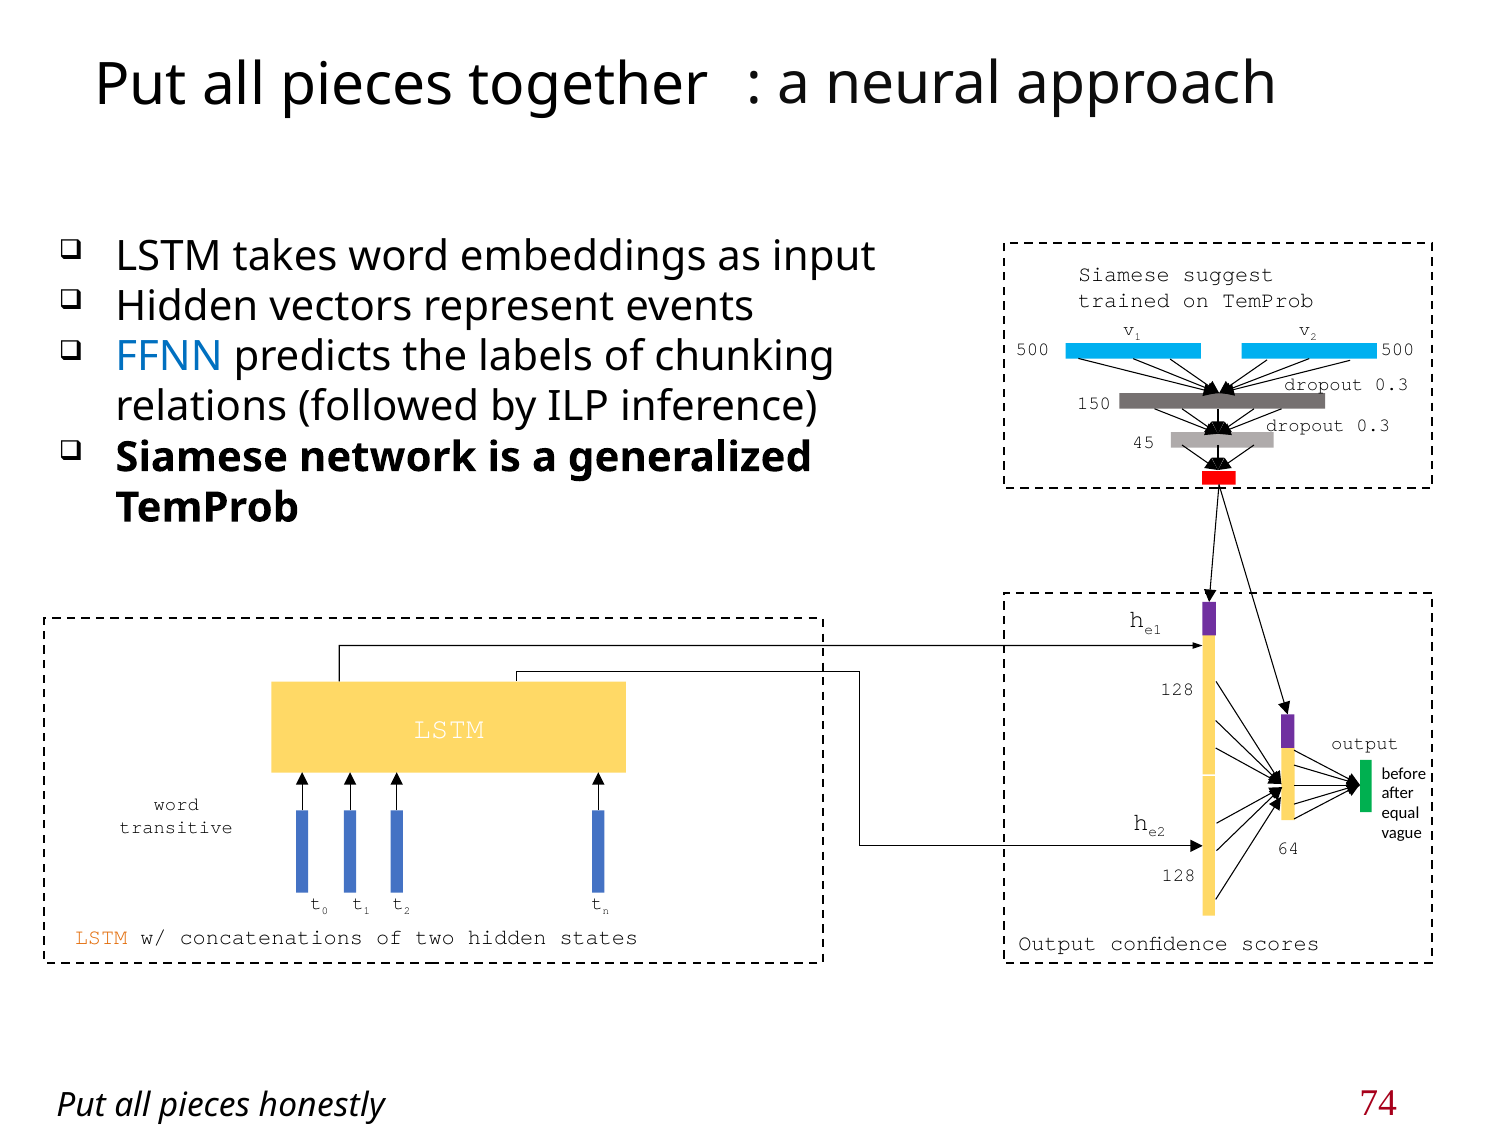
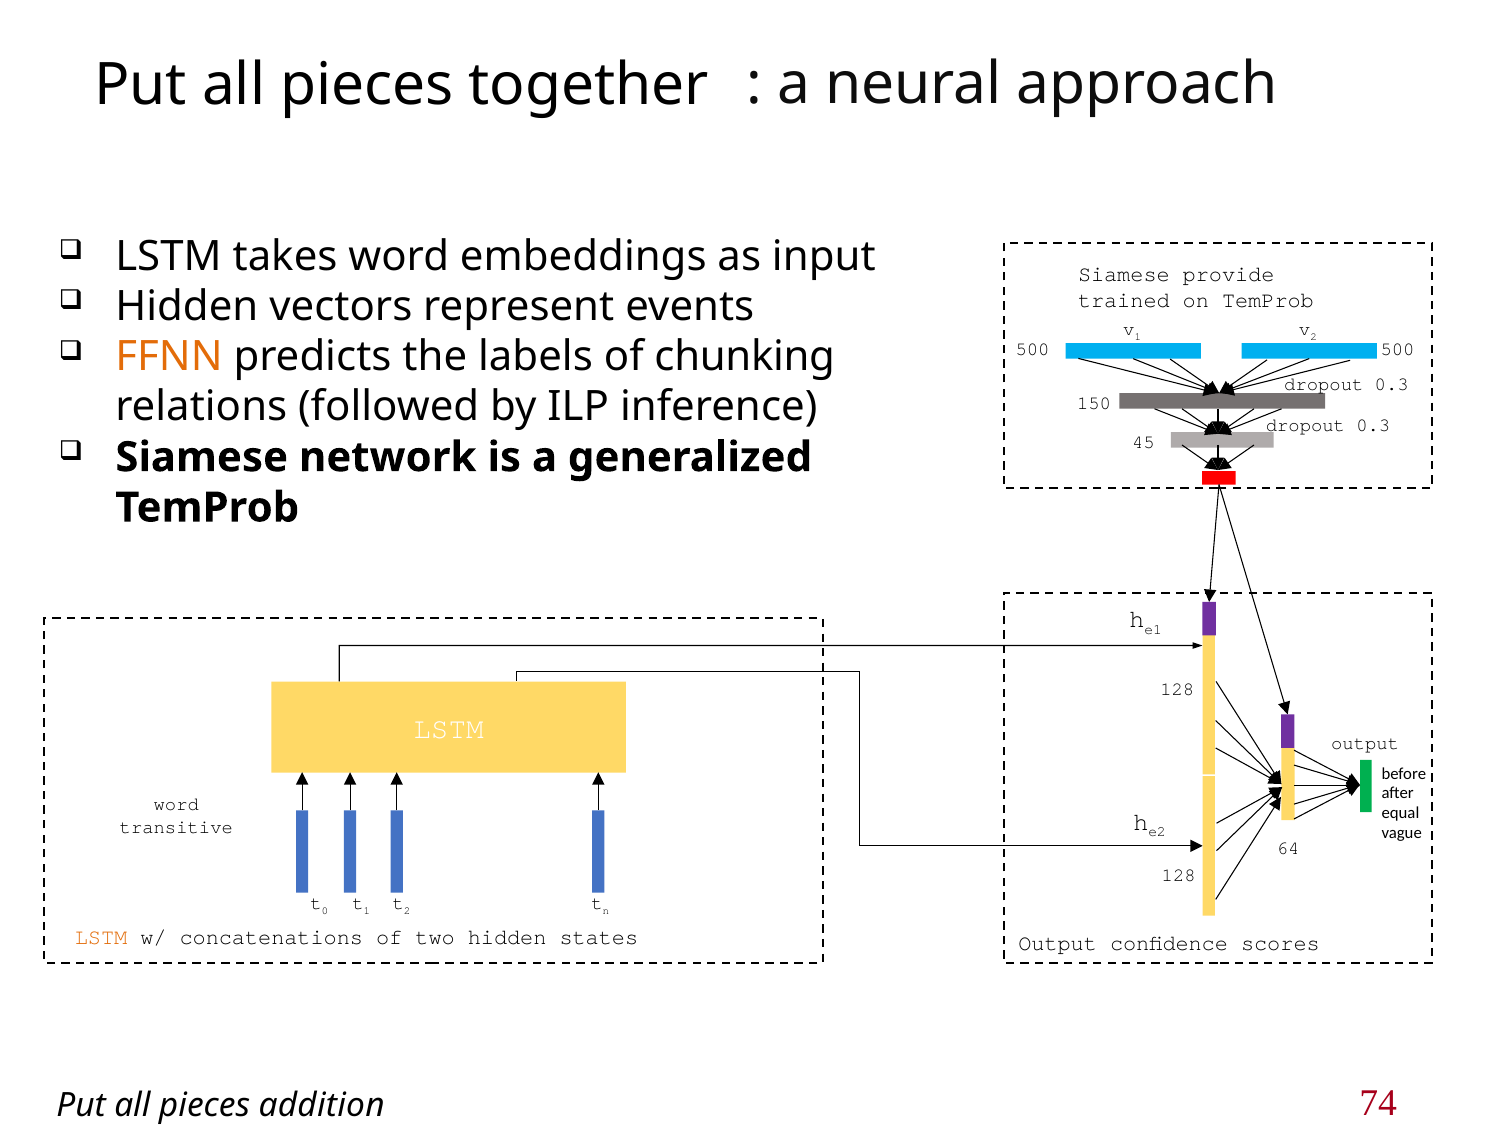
suggest: suggest -> provide (1229, 274)
FFNN colour: blue -> orange (169, 357)
honestly: honestly -> addition (322, 1105)
